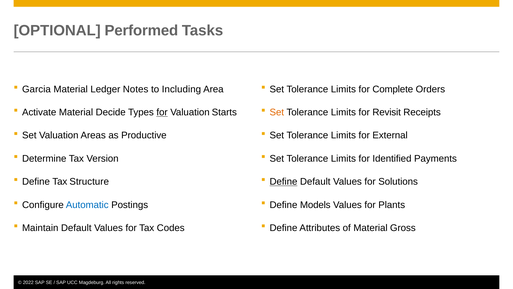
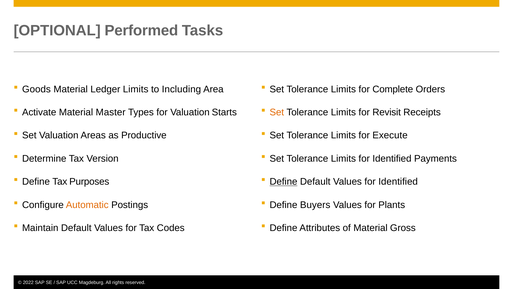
Garcia: Garcia -> Goods (36, 89)
Ledger Notes: Notes -> Limits (136, 89)
Decide: Decide -> Master (111, 112)
for underline: present -> none (162, 112)
External: External -> Execute (390, 135)
Structure: Structure -> Purposes (89, 181)
Values for Solutions: Solutions -> Identified (398, 181)
Automatic colour: blue -> orange (87, 205)
Models: Models -> Buyers (315, 205)
